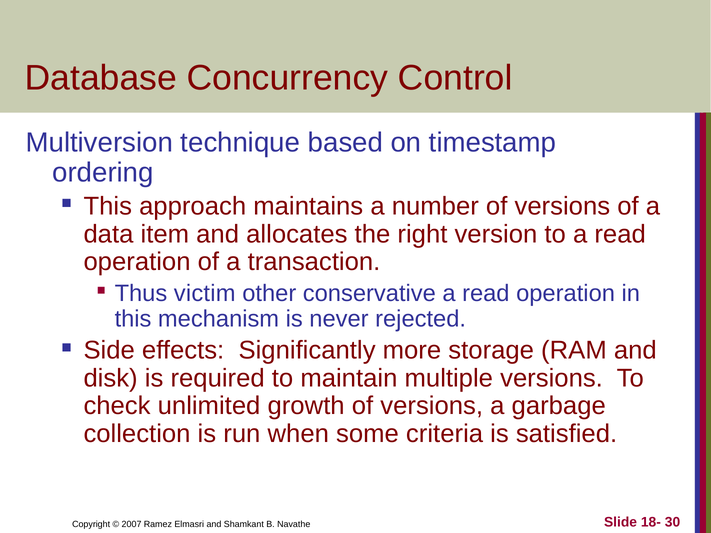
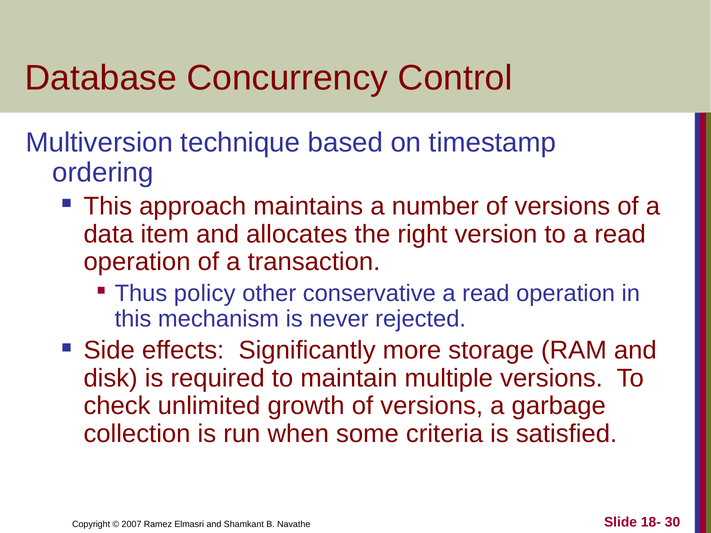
victim: victim -> policy (205, 293)
